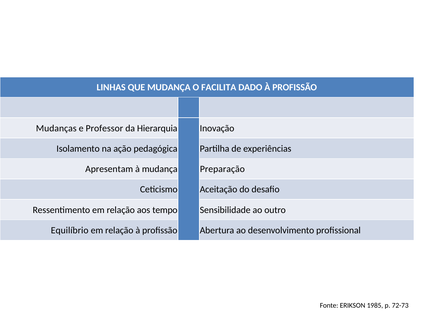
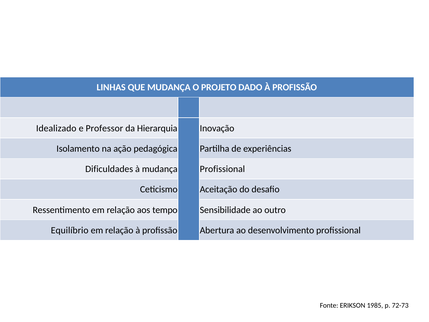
FACILITA: FACILITA -> PROJETO (219, 87)
Mudanças: Mudanças -> Idealizado (56, 128)
Apresentam: Apresentam -> Dificuldades (109, 169)
mudança Preparação: Preparação -> Profissional (222, 169)
